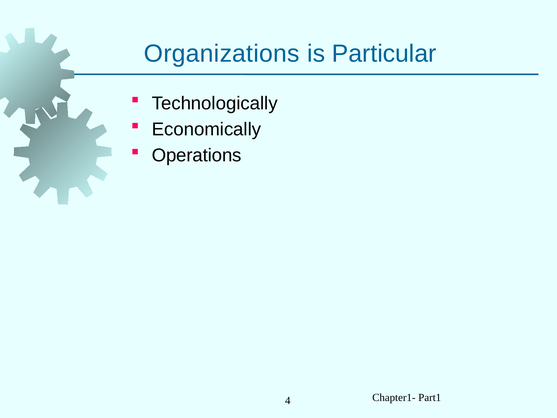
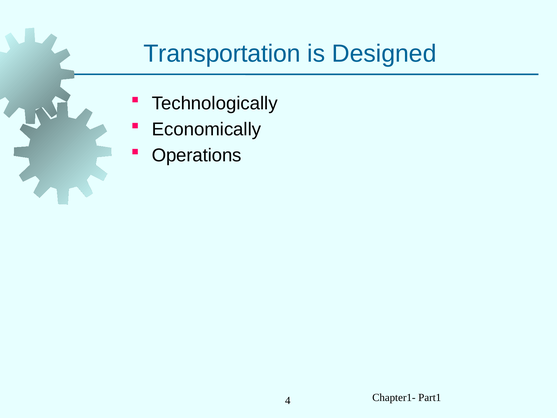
Organizations: Organizations -> Transportation (222, 54)
Particular: Particular -> Designed (384, 54)
